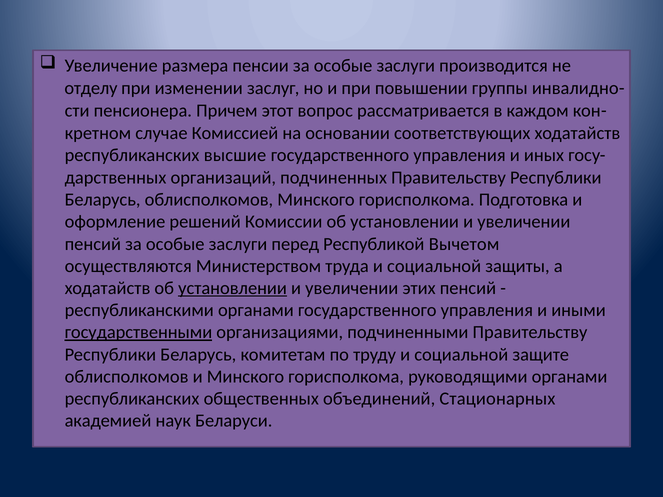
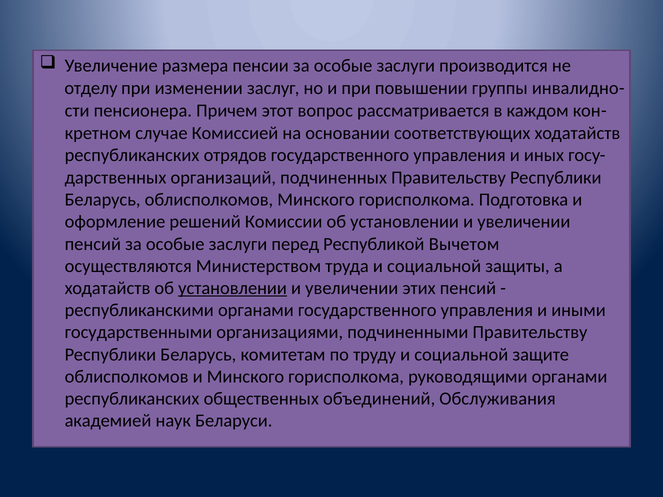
высшие: высшие -> отрядов (235, 155)
государственными underline: present -> none (138, 333)
Стационарных: Стационарных -> Обслуживания (498, 399)
